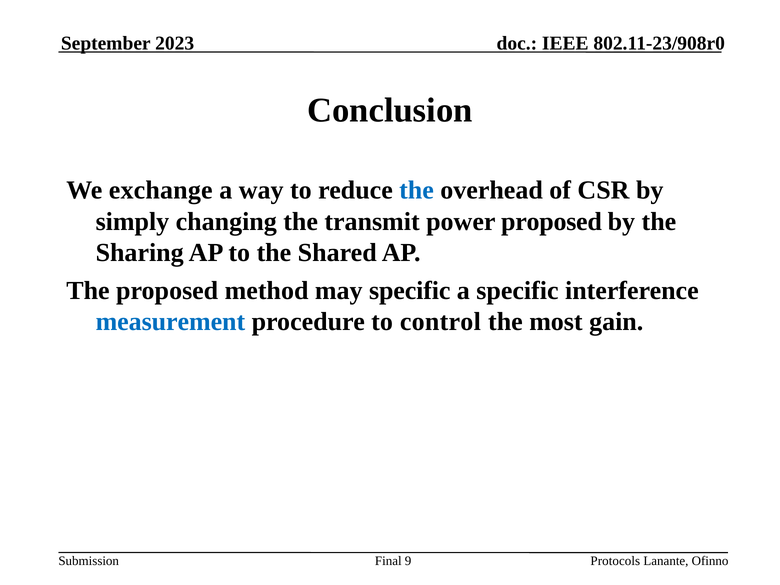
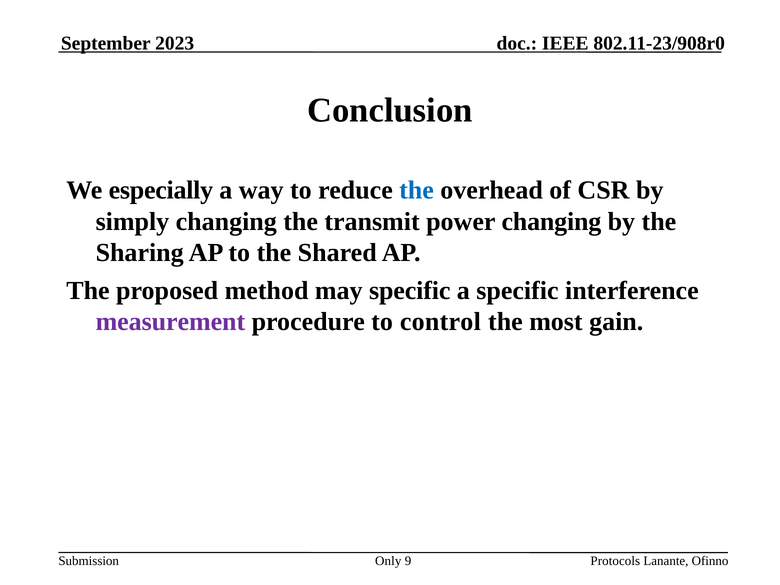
exchange: exchange -> especially (161, 190)
power proposed: proposed -> changing (551, 222)
measurement colour: blue -> purple (170, 322)
Final: Final -> Only (388, 561)
